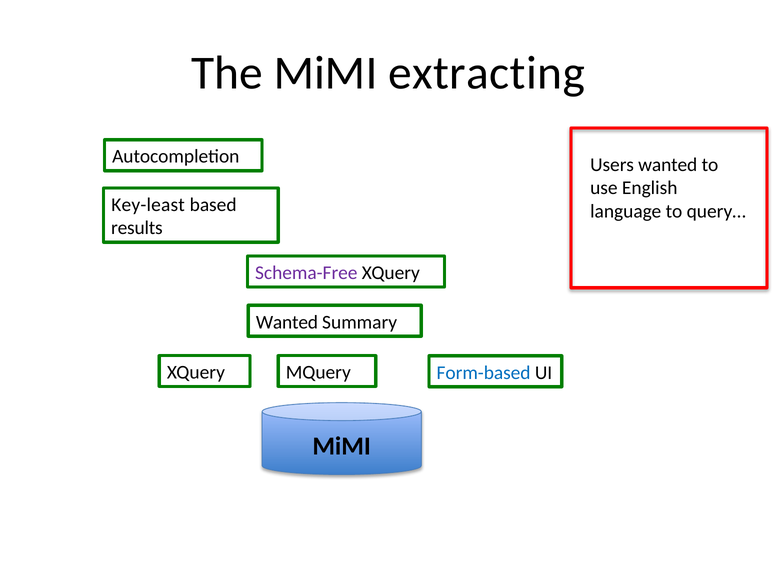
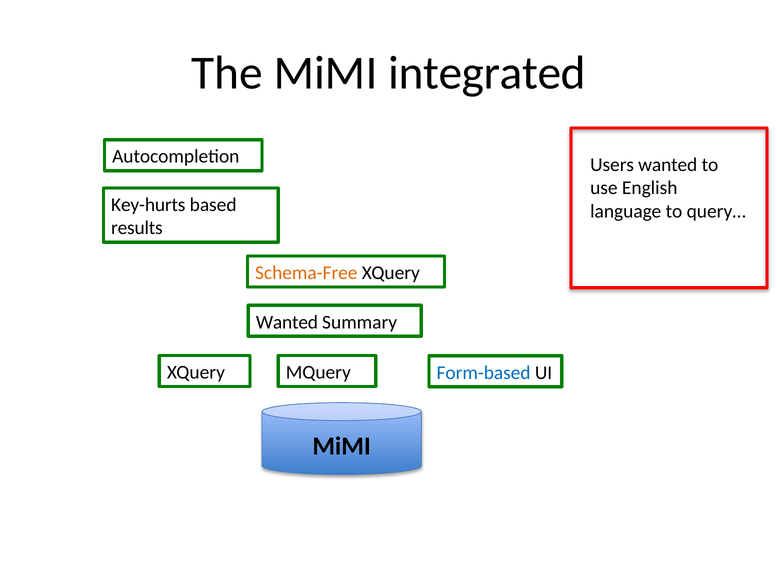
extracting: extracting -> integrated (487, 73)
Key-least: Key-least -> Key-hurts (148, 205)
Schema-Free colour: purple -> orange (306, 273)
